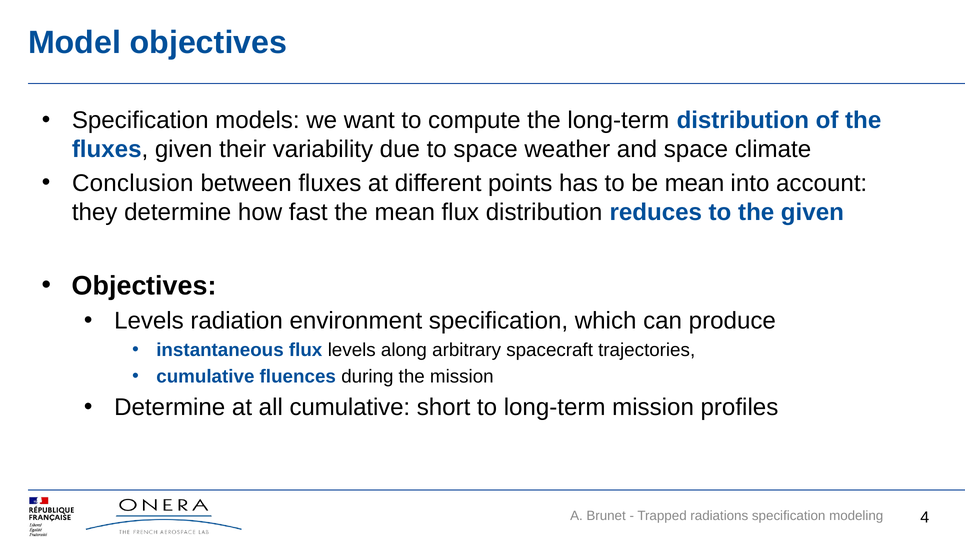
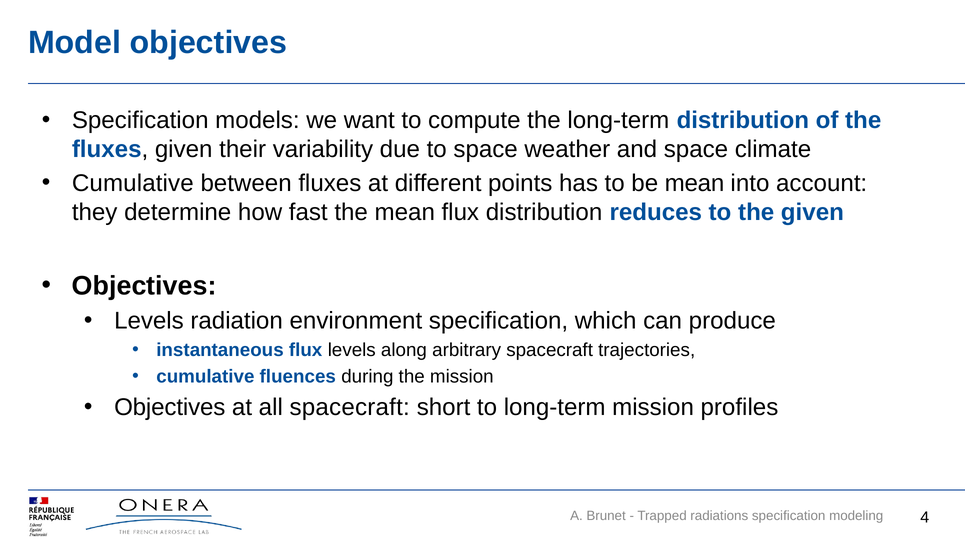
Conclusion: Conclusion -> Cumulative (133, 183)
Determine: Determine -> Objectives (170, 407)
all cumulative: cumulative -> spacecraft (350, 407)
